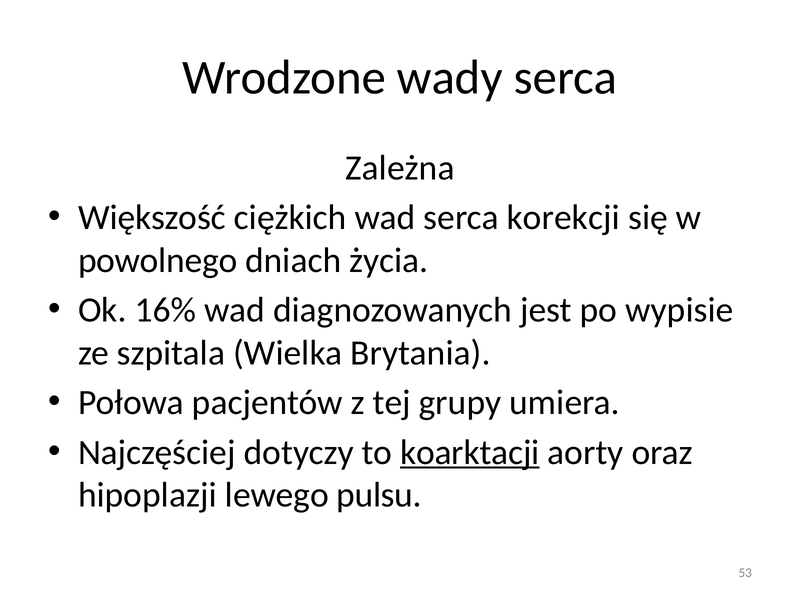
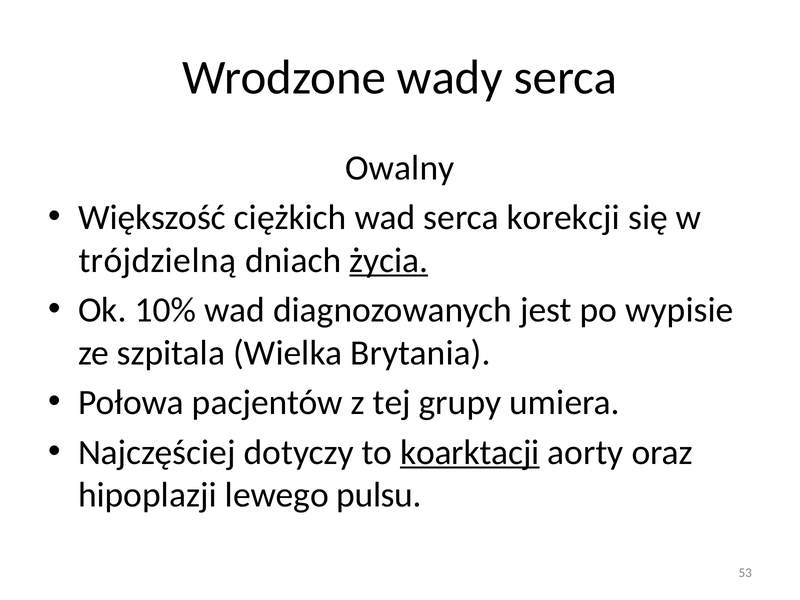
Zależna: Zależna -> Owalny (400, 168)
powolnego: powolnego -> trójdzielną (157, 260)
życia underline: none -> present (389, 260)
16%: 16% -> 10% (165, 310)
